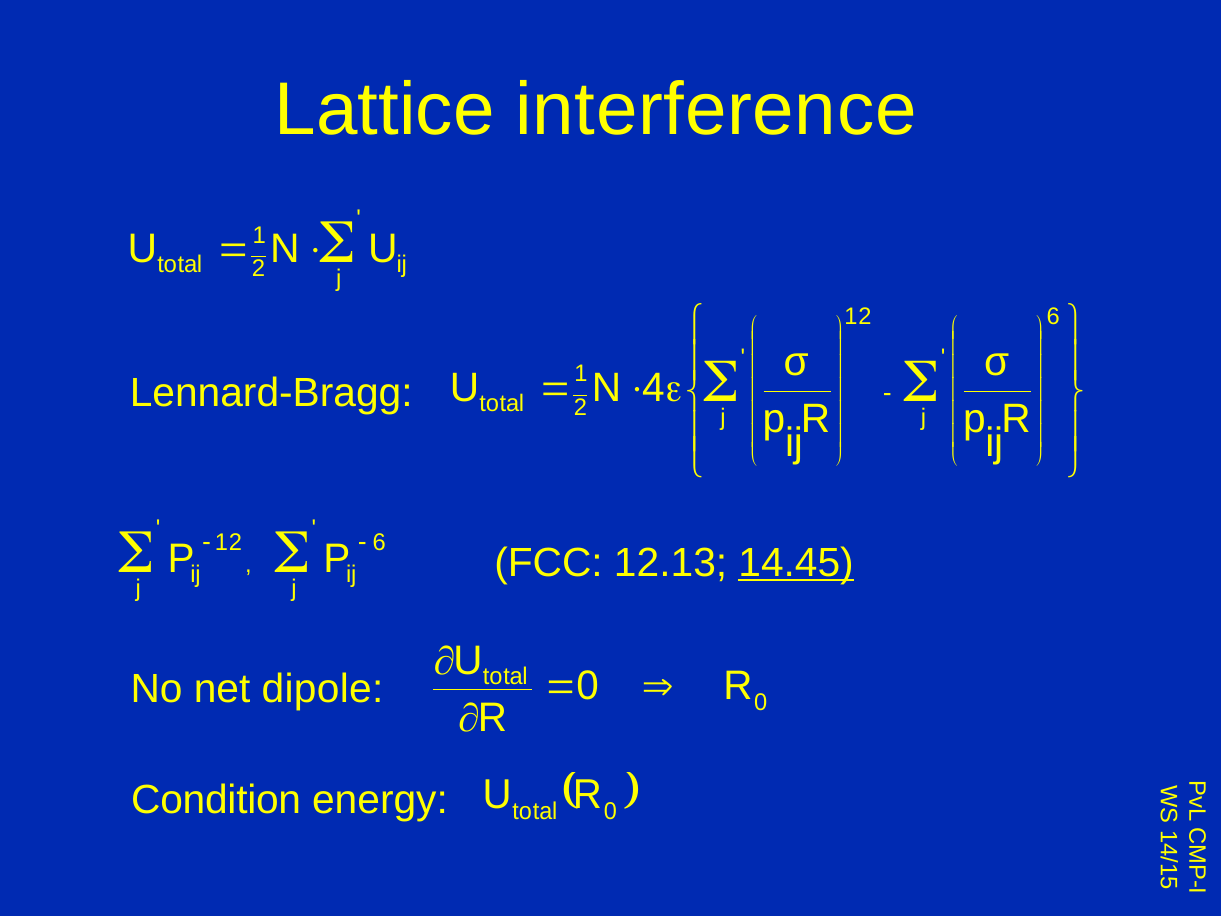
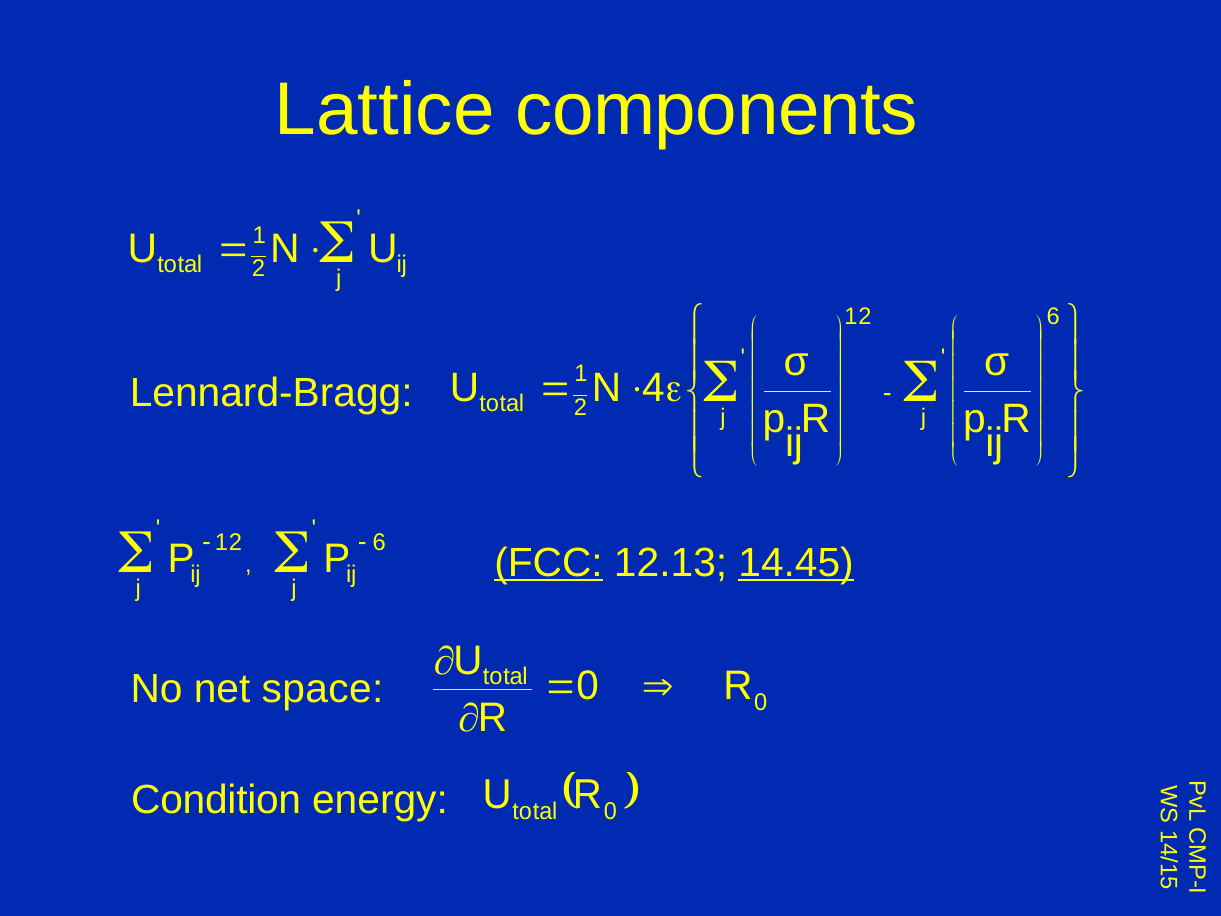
interference: interference -> components (717, 110)
FCC underline: none -> present (549, 563)
dipole: dipole -> space (323, 689)
